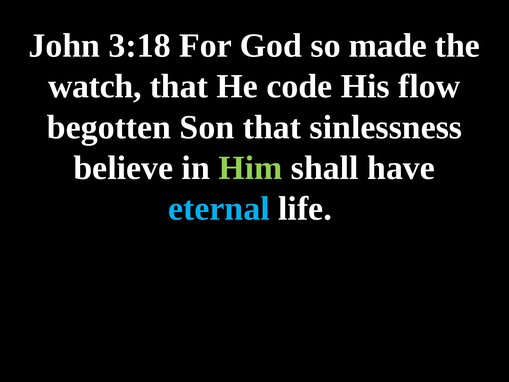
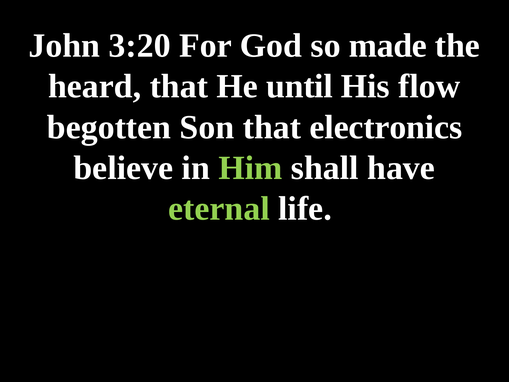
3:18: 3:18 -> 3:20 (140, 46)
watch: watch -> heard (95, 86)
code: code -> until (300, 86)
sinlessness: sinlessness -> electronics (386, 127)
eternal colour: light blue -> light green (219, 209)
